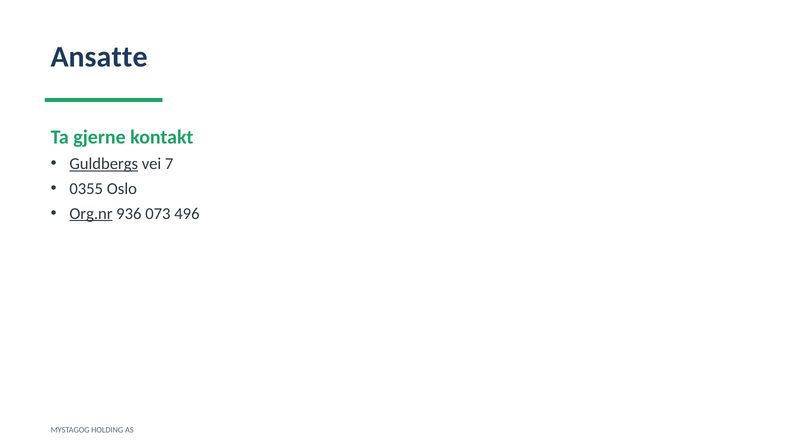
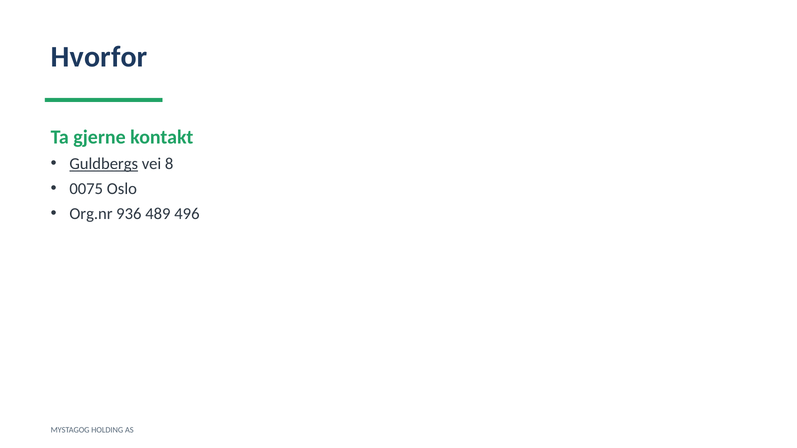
Ansatte: Ansatte -> Hvorfor (99, 57)
7: 7 -> 8 (169, 164)
0355: 0355 -> 0075 (86, 189)
Org.nr underline: present -> none (91, 214)
073: 073 -> 489 (158, 214)
